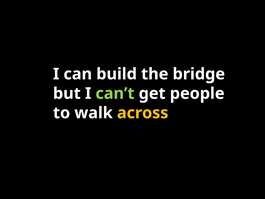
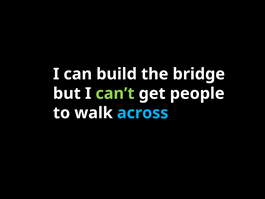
across colour: yellow -> light blue (143, 113)
